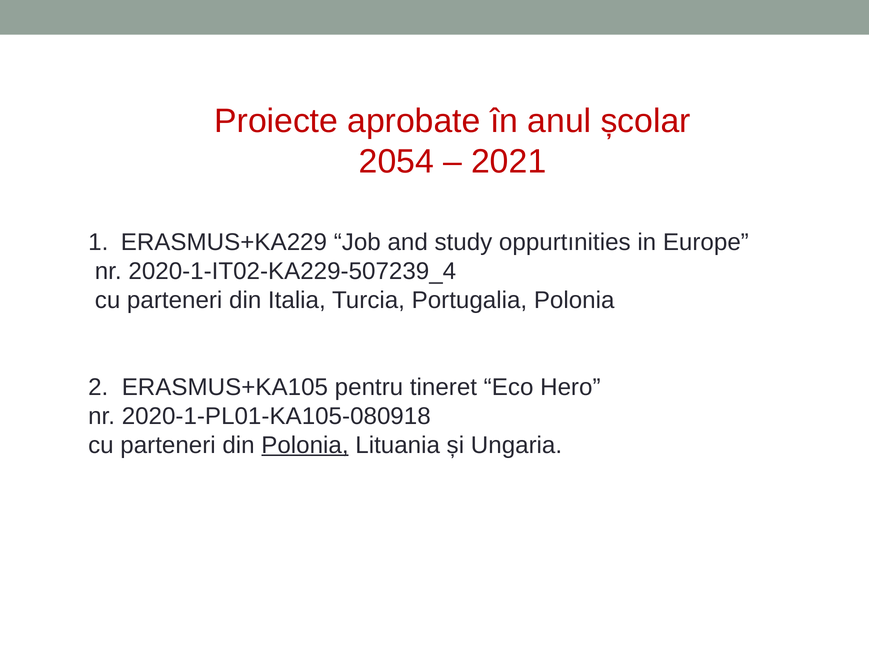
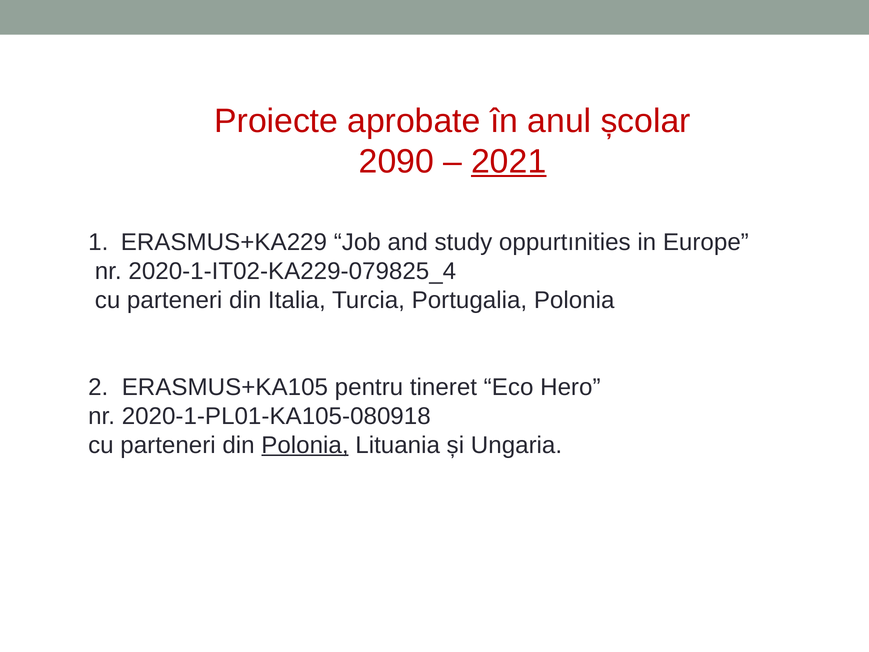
2054: 2054 -> 2090 (396, 162)
2021 underline: none -> present (509, 162)
2020-1-IT02-KA229-507239_4: 2020-1-IT02-KA229-507239_4 -> 2020-1-IT02-KA229-079825_4 (292, 271)
